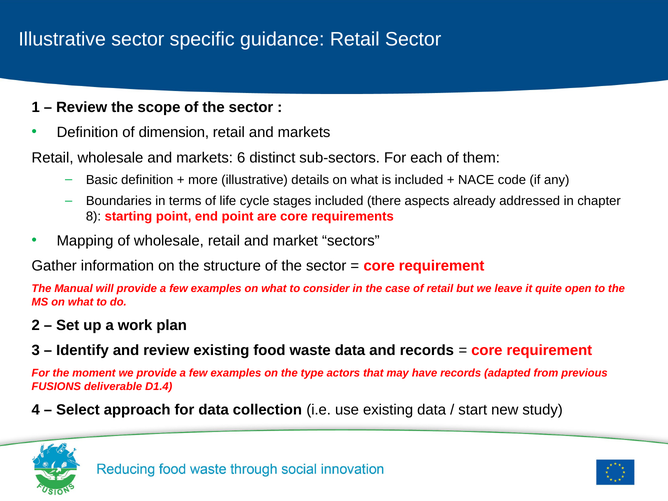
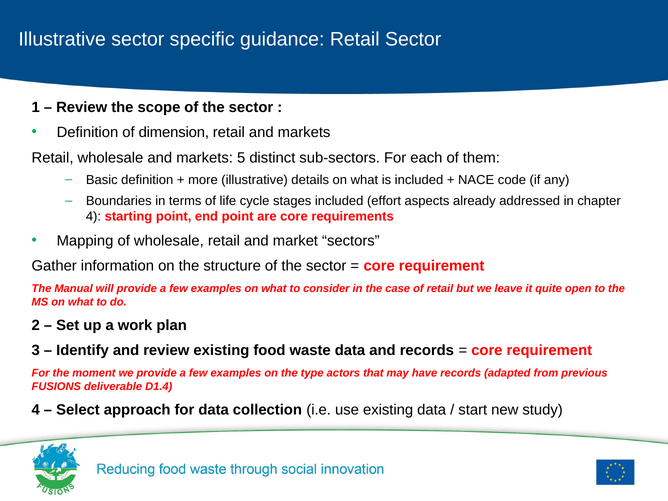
6: 6 -> 5 (241, 158)
there: there -> effort (384, 201)
8: 8 -> 4 (93, 217)
